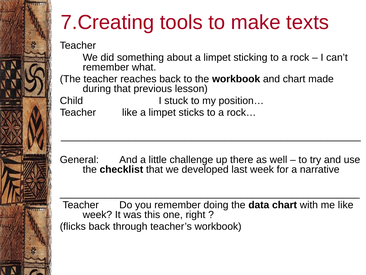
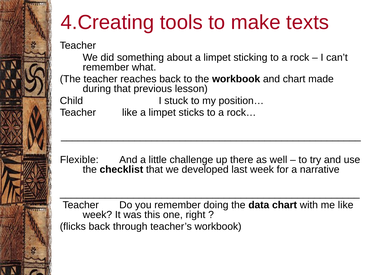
7.Creating: 7.Creating -> 4.Creating (107, 22)
General: General -> Flexible (79, 159)
